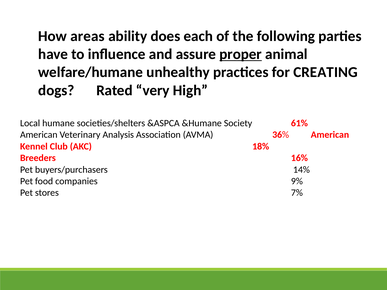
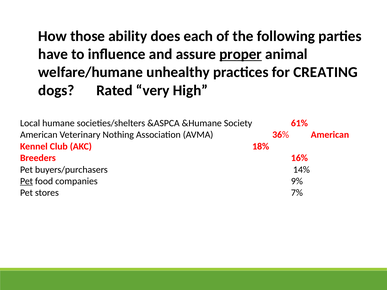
areas: areas -> those (88, 36)
Analysis: Analysis -> Nothing (118, 135)
Pet underline: none -> present (27, 181)
